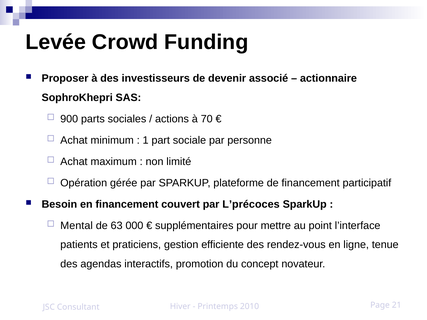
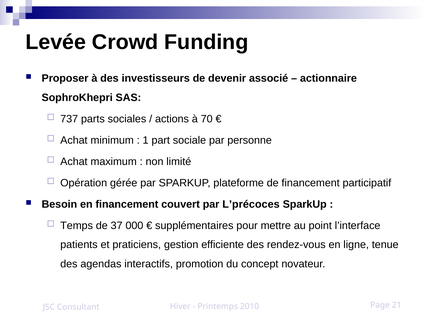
900: 900 -> 737 (69, 119)
Mental: Mental -> Temps (77, 226)
63: 63 -> 37 (117, 226)
